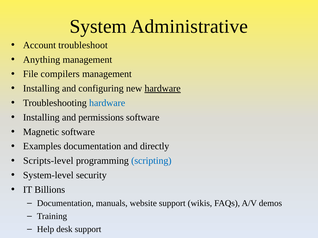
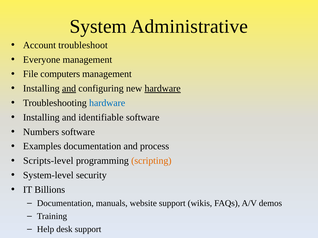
Anything: Anything -> Everyone (42, 60)
compilers: compilers -> computers (60, 74)
and underline: none -> present (69, 89)
permissions: permissions -> identifiable (101, 118)
Magnetic: Magnetic -> Numbers (41, 132)
directly: directly -> process (155, 147)
scripting colour: blue -> orange (151, 161)
